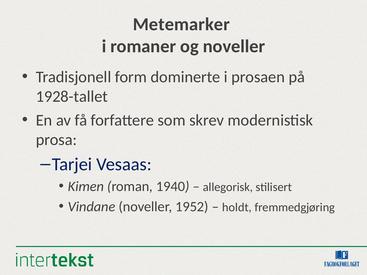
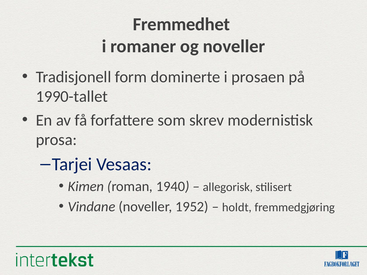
Metemarker: Metemarker -> Fremmedhet (181, 24)
1928-tallet: 1928-tallet -> 1990-tallet (72, 97)
